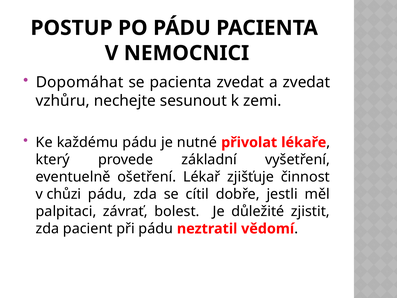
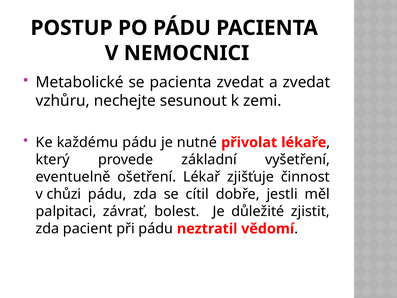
Dopomáhat: Dopomáhat -> Metabolické (80, 82)
